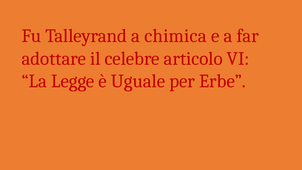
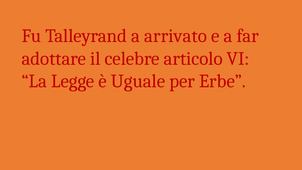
chimica: chimica -> arrivato (176, 36)
